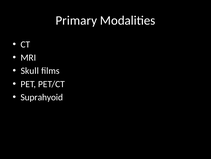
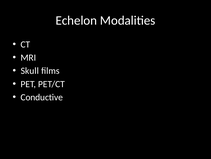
Primary: Primary -> Echelon (76, 20)
Suprahyoid: Suprahyoid -> Conductive (42, 97)
